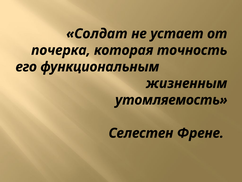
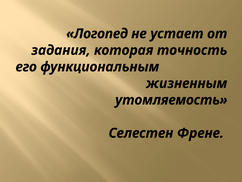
Солдат: Солдат -> Логопед (97, 34)
почерка: почерка -> задания (61, 50)
